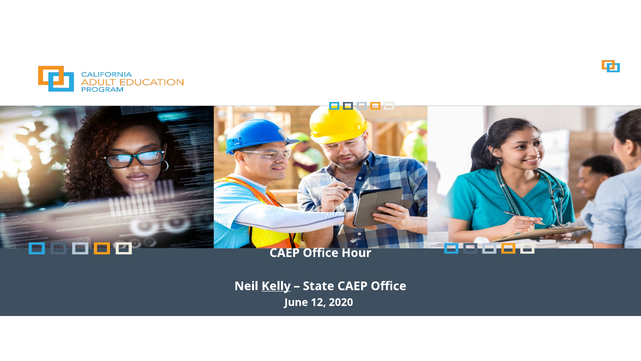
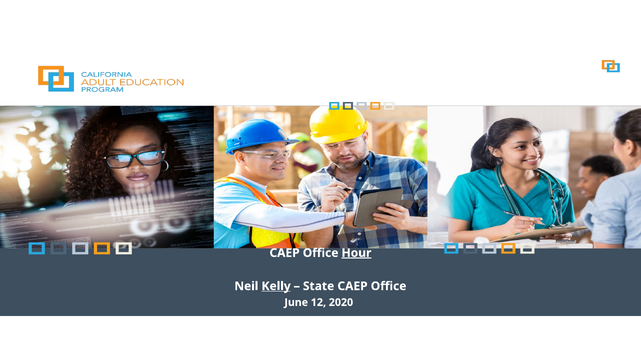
Hour underline: none -> present (356, 253)
